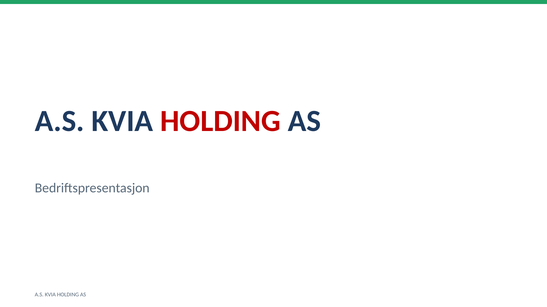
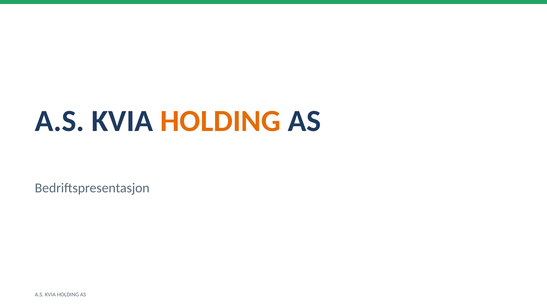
HOLDING colour: red -> orange (221, 121)
